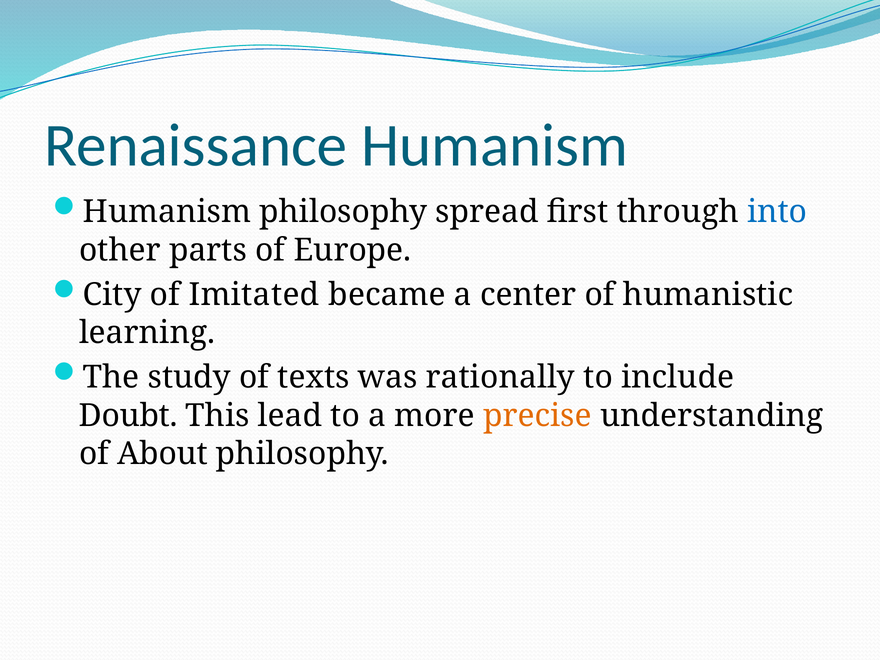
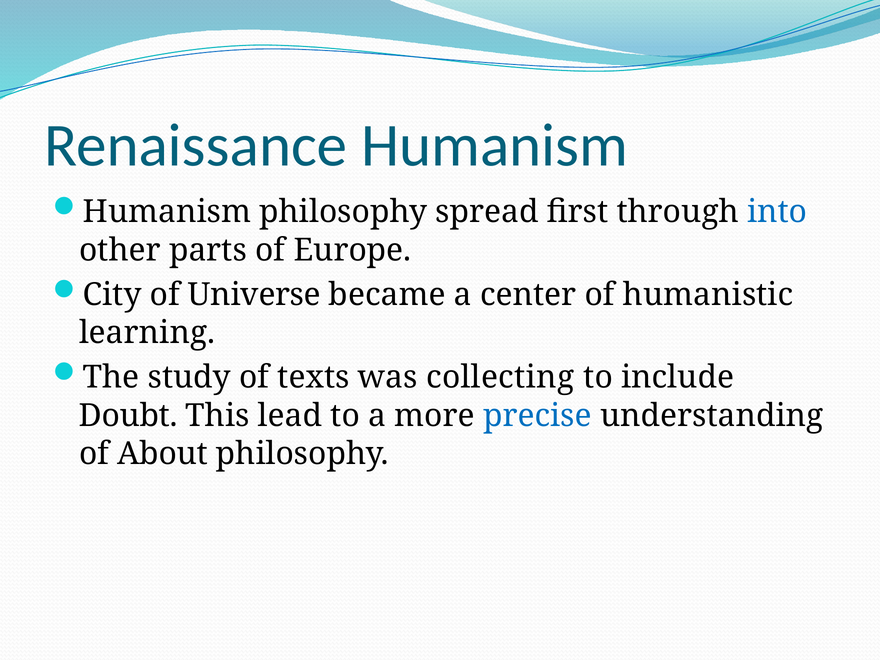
Imitated: Imitated -> Universe (254, 295)
rationally: rationally -> collecting (500, 377)
precise colour: orange -> blue (537, 416)
